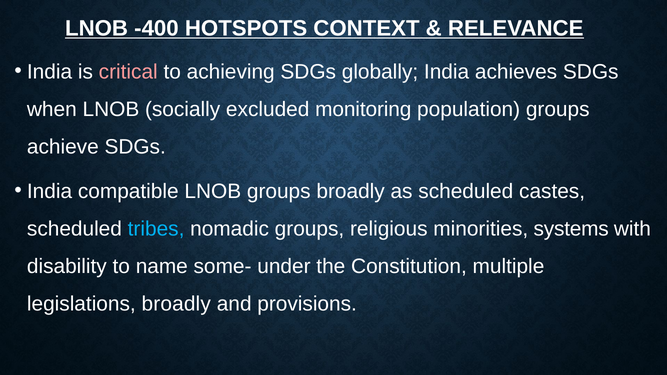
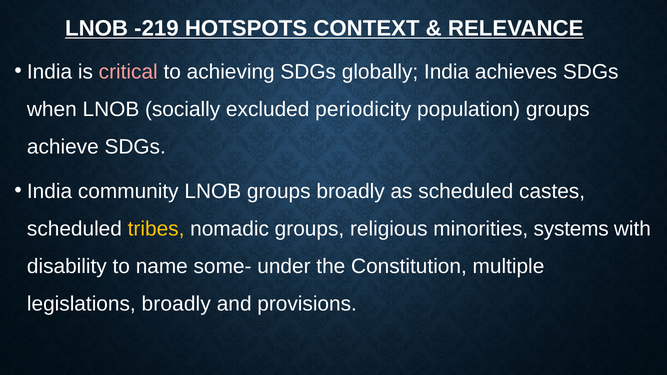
-400: -400 -> -219 (156, 28)
monitoring: monitoring -> periodicity (363, 109)
compatible: compatible -> community (128, 191)
tribes colour: light blue -> yellow (156, 229)
